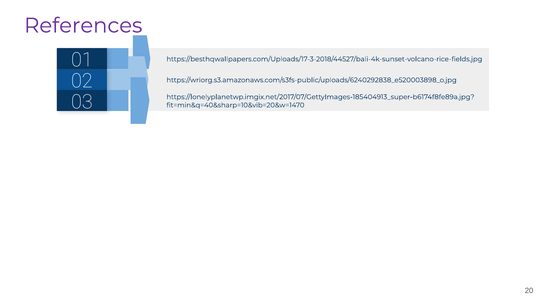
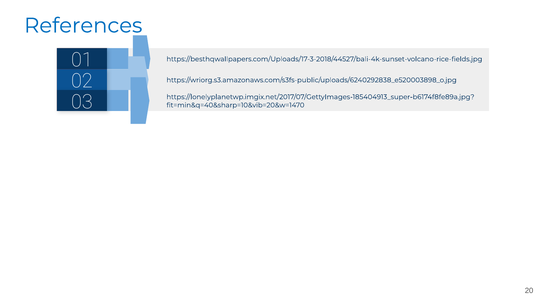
References colour: purple -> blue (83, 26)
